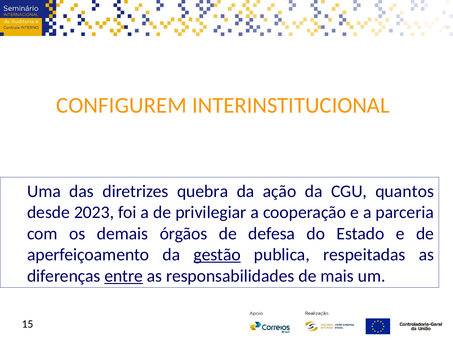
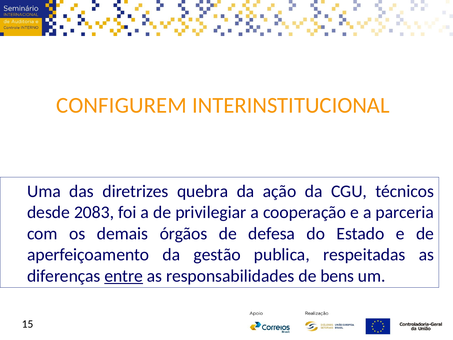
quantos: quantos -> técnicos (405, 191)
2023: 2023 -> 2083 (94, 212)
gestão underline: present -> none (217, 254)
mais: mais -> bens (337, 276)
